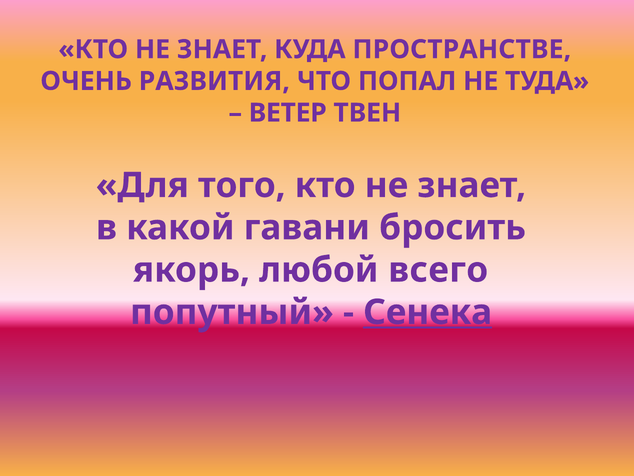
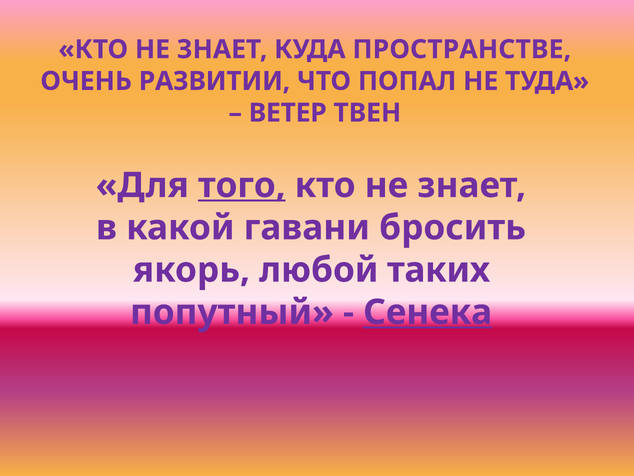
РАЗВИТИЯ: РАЗВИТИЯ -> РАЗВИТИИ (215, 81)
того underline: none -> present (242, 185)
всего: всего -> таких (439, 270)
